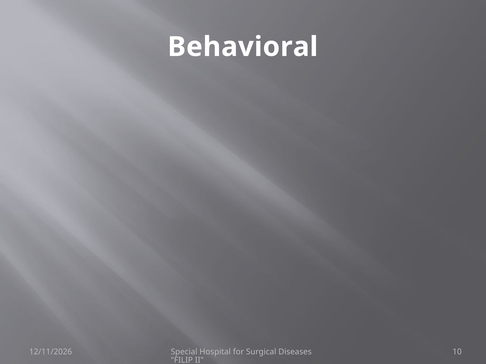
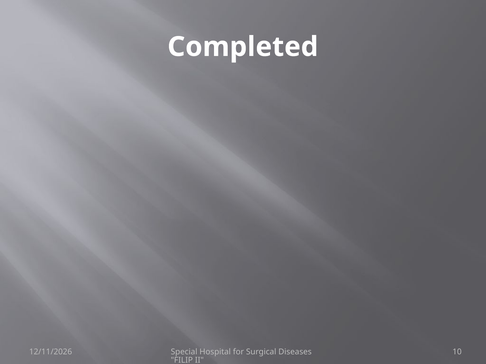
Behavioral: Behavioral -> Completed (243, 47)
